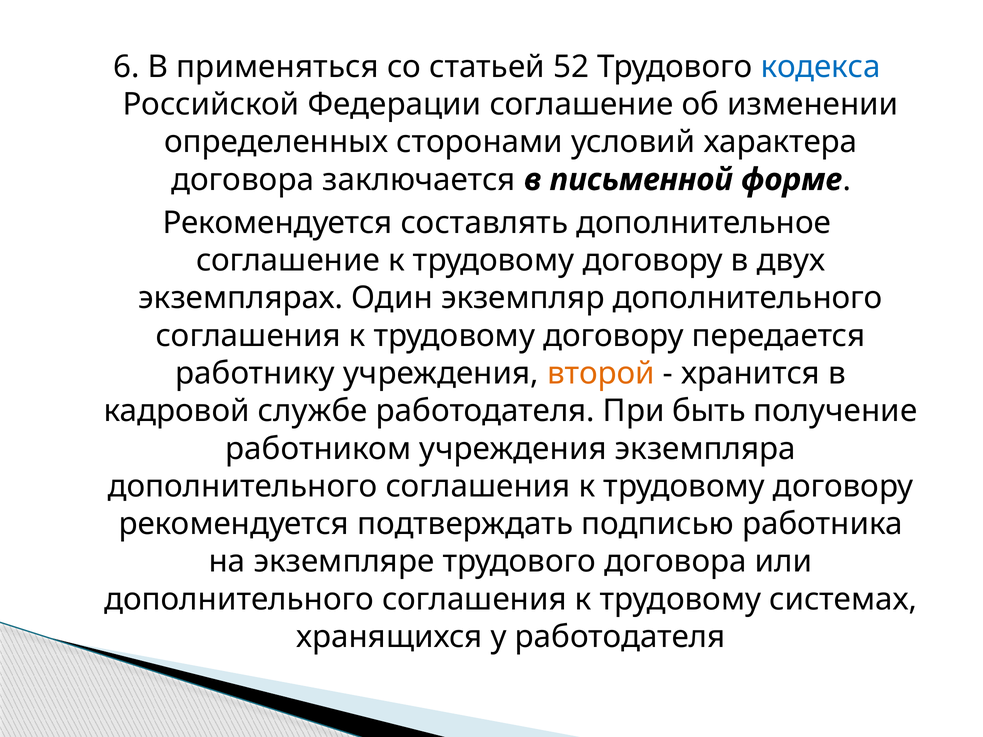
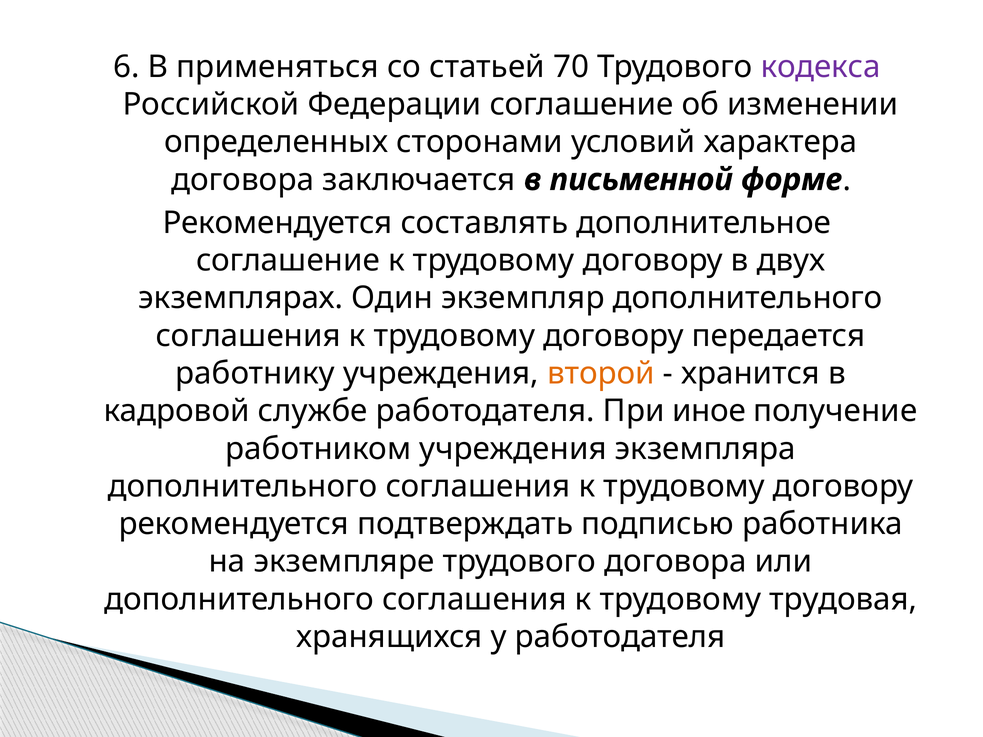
52: 52 -> 70 (571, 67)
кодекса colour: blue -> purple (821, 67)
быть: быть -> иное (709, 411)
системах: системах -> трудовая (843, 599)
